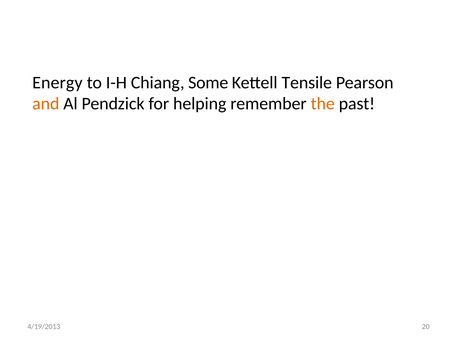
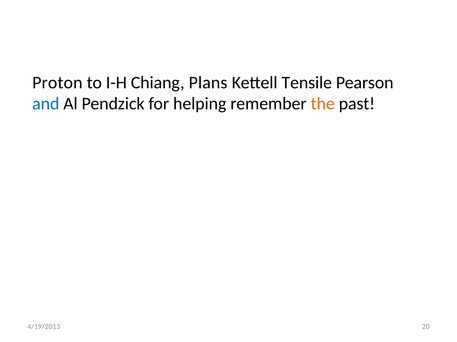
Energy: Energy -> Proton (57, 83)
Some: Some -> Plans (208, 83)
and colour: orange -> blue (46, 104)
